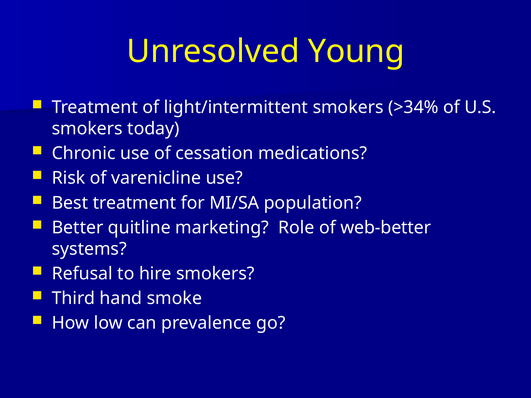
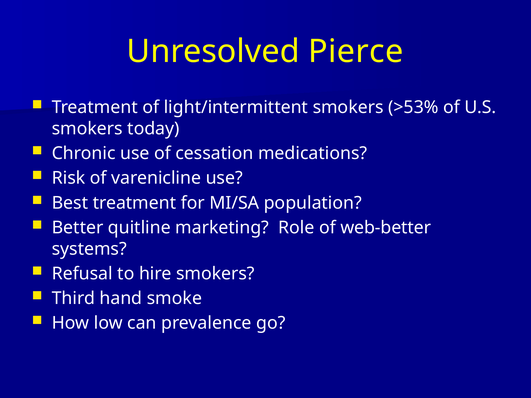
Young: Young -> Pierce (356, 51)
>34%: >34% -> >53% (413, 107)
